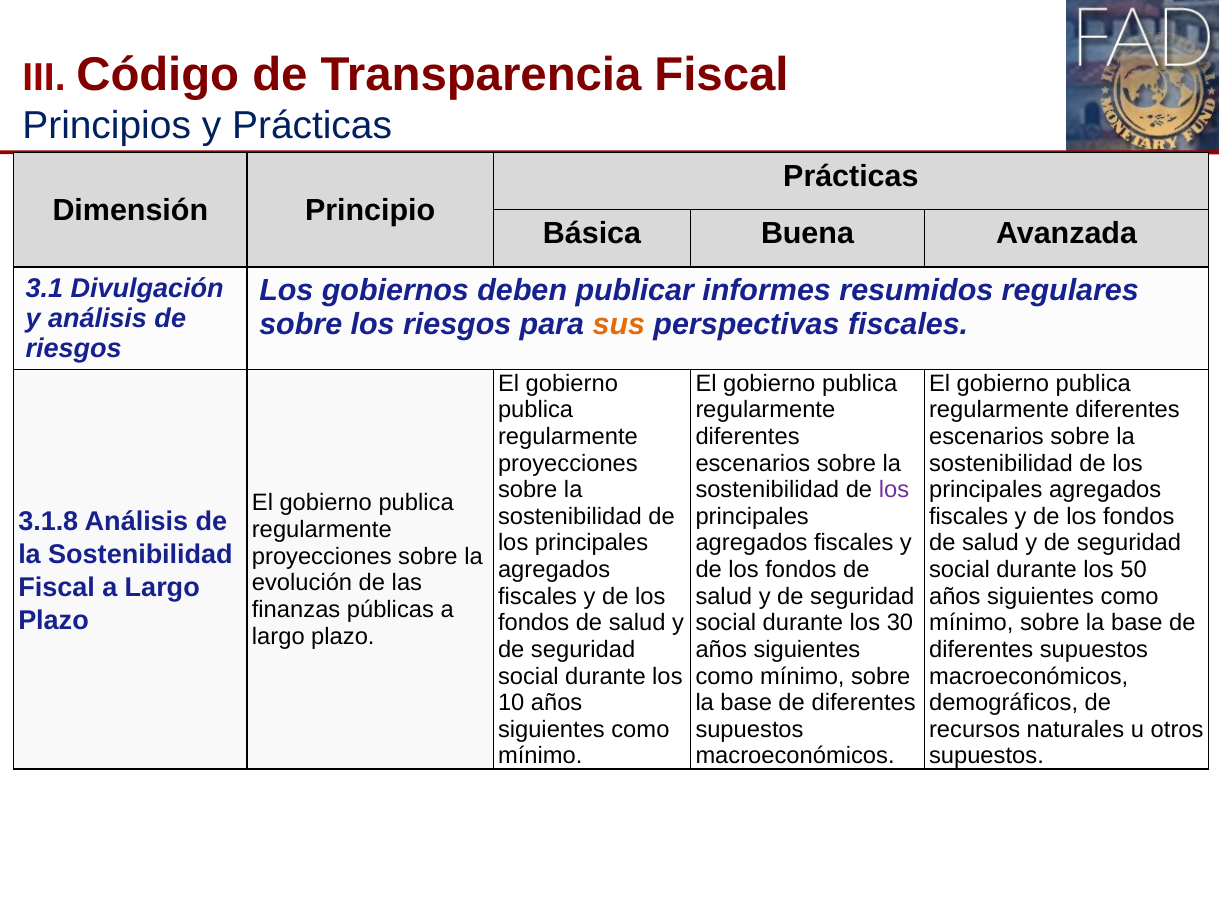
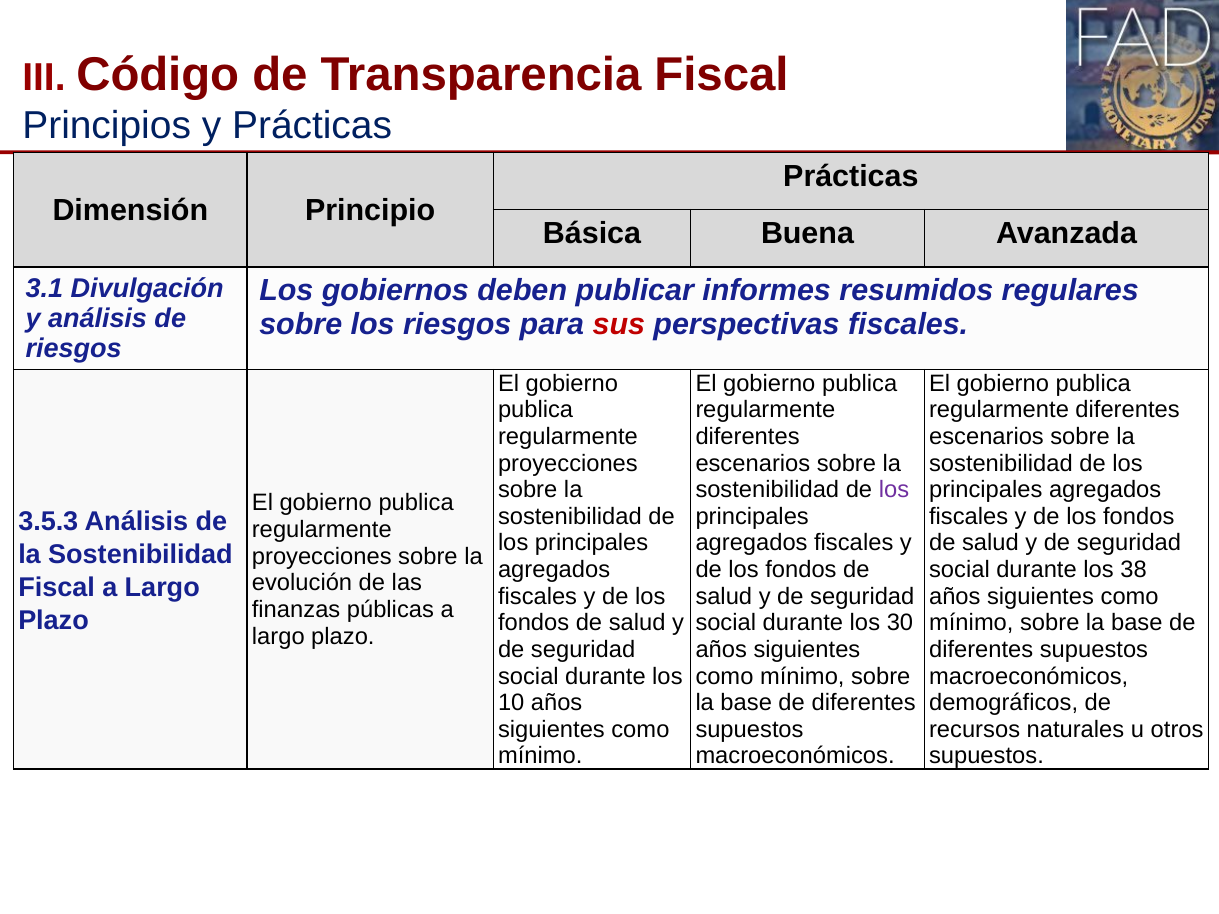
sus colour: orange -> red (619, 325)
3.1.8: 3.1.8 -> 3.5.3 (48, 522)
50: 50 -> 38 (1134, 570)
